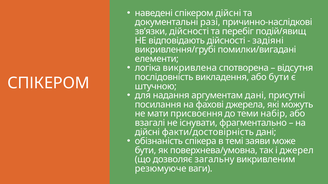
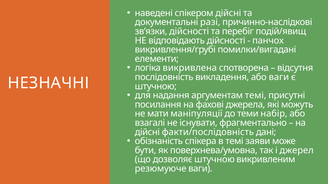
задіяні: задіяні -> панчох (268, 41)
або бути: бути -> ваги (279, 77)
СПІКЕРОМ: СПІКЕРОМ -> НЕЗНАЧНІ (48, 83)
аргументам дані: дані -> темі (256, 96)
присвоєння: присвоєння -> маніпуляції (197, 114)
факти/достовірність: факти/достовірність -> факти/послідовність (208, 132)
дозволяє загальну: загальну -> штучною (215, 160)
